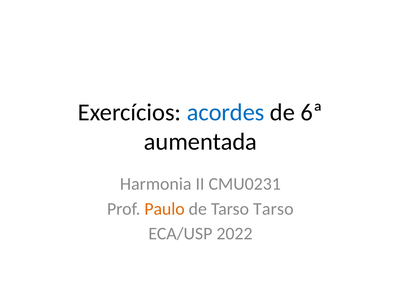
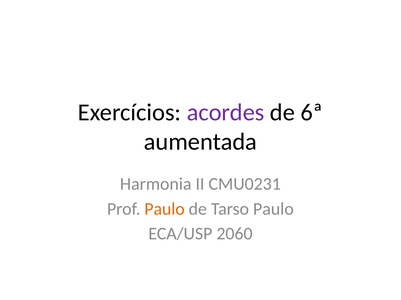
acordes colour: blue -> purple (226, 113)
Tarso Tarso: Tarso -> Paulo (273, 209)
2022: 2022 -> 2060 (234, 234)
